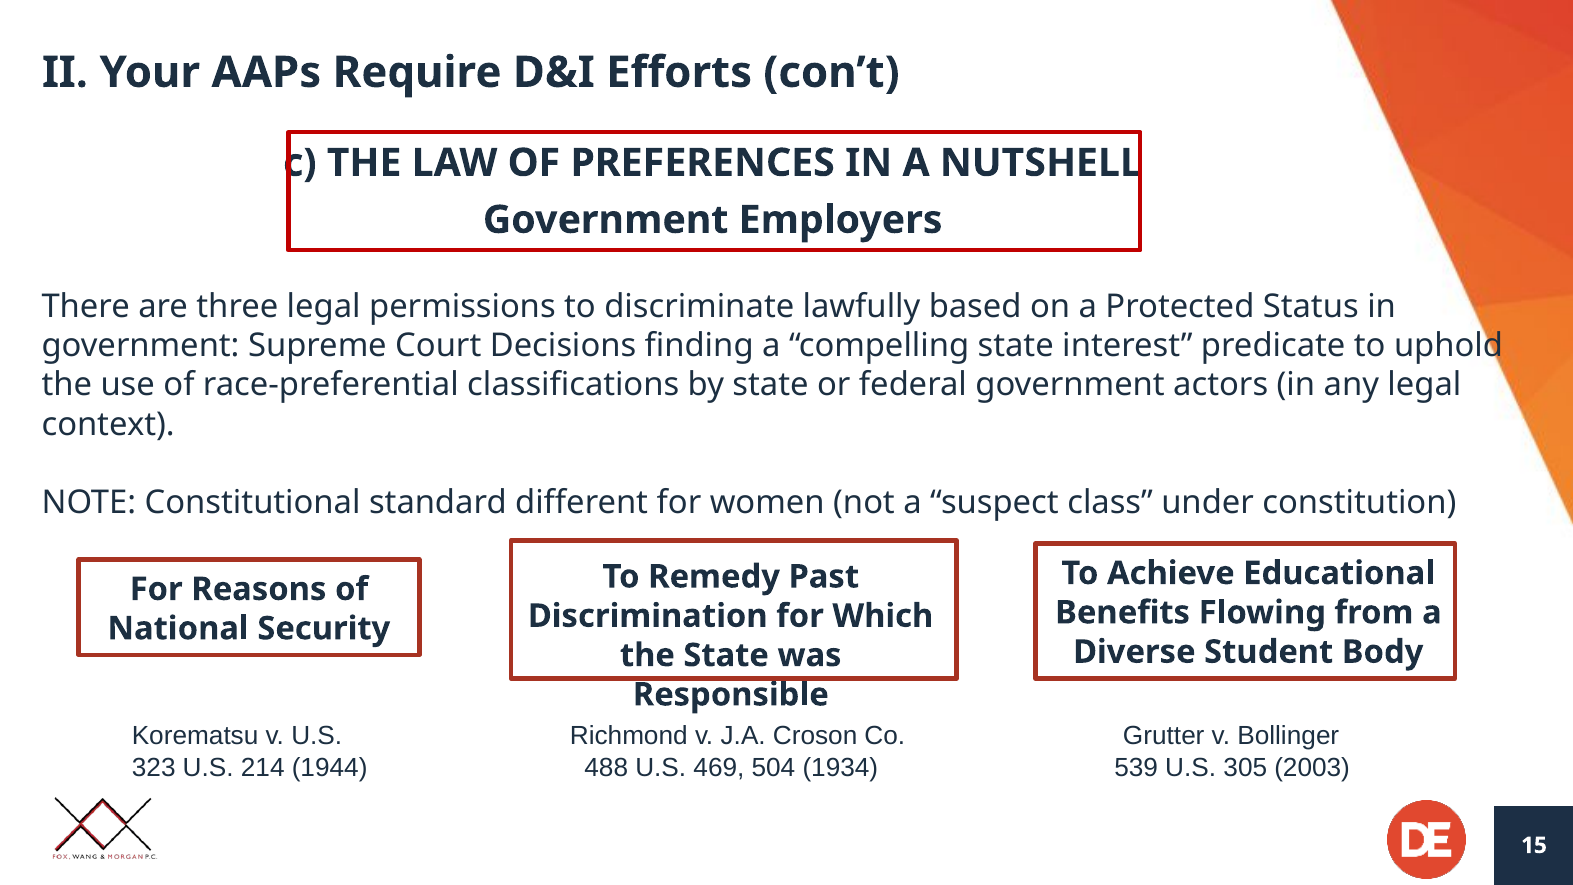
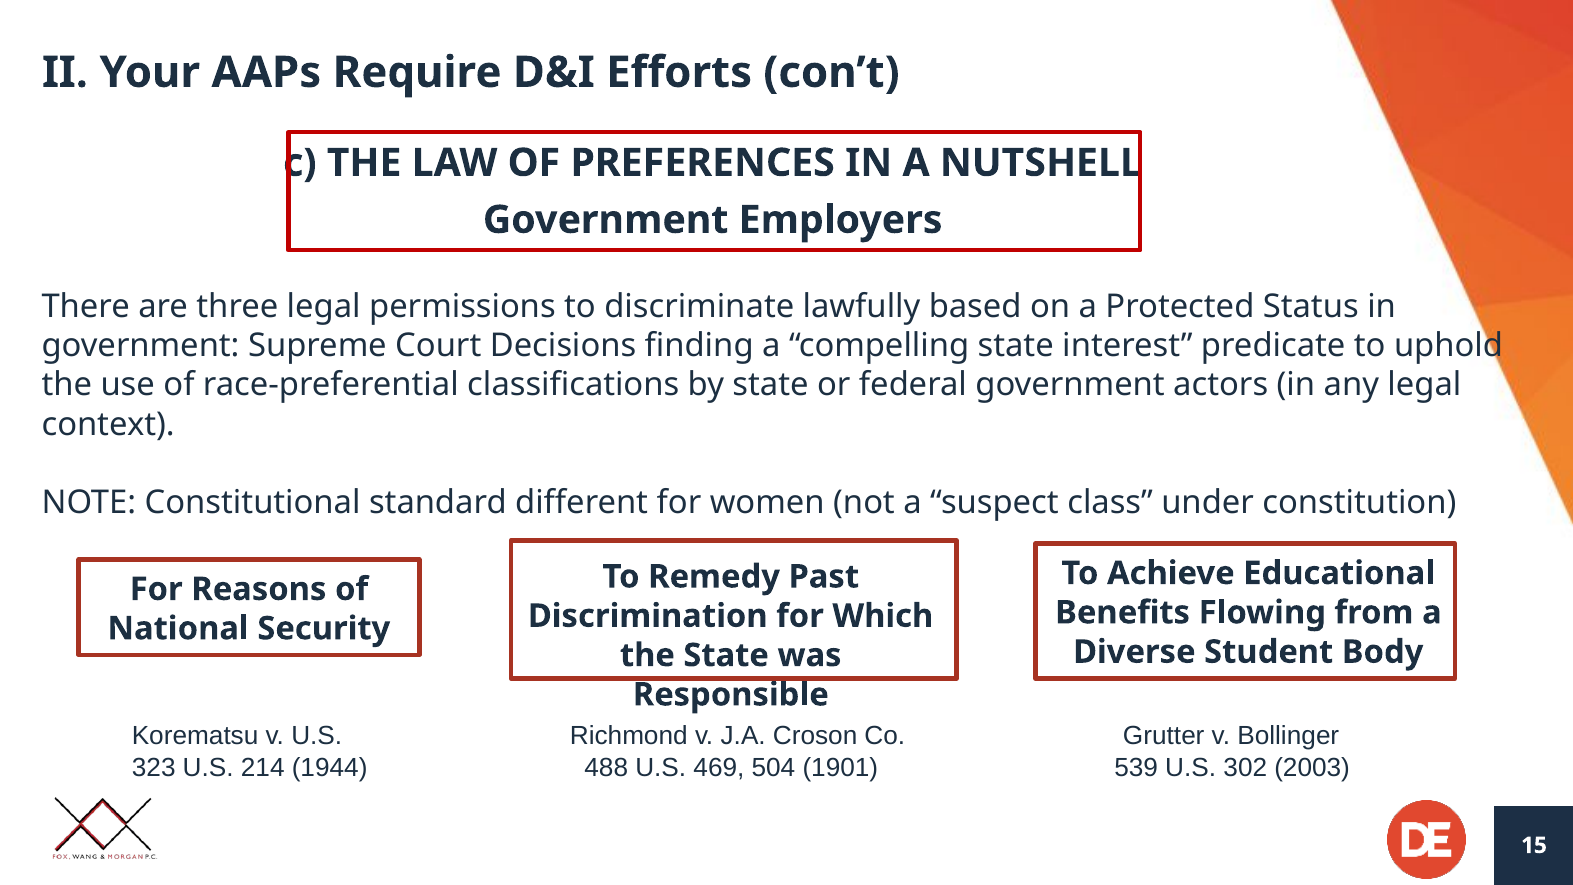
1934: 1934 -> 1901 (840, 768)
305: 305 -> 302 (1245, 768)
